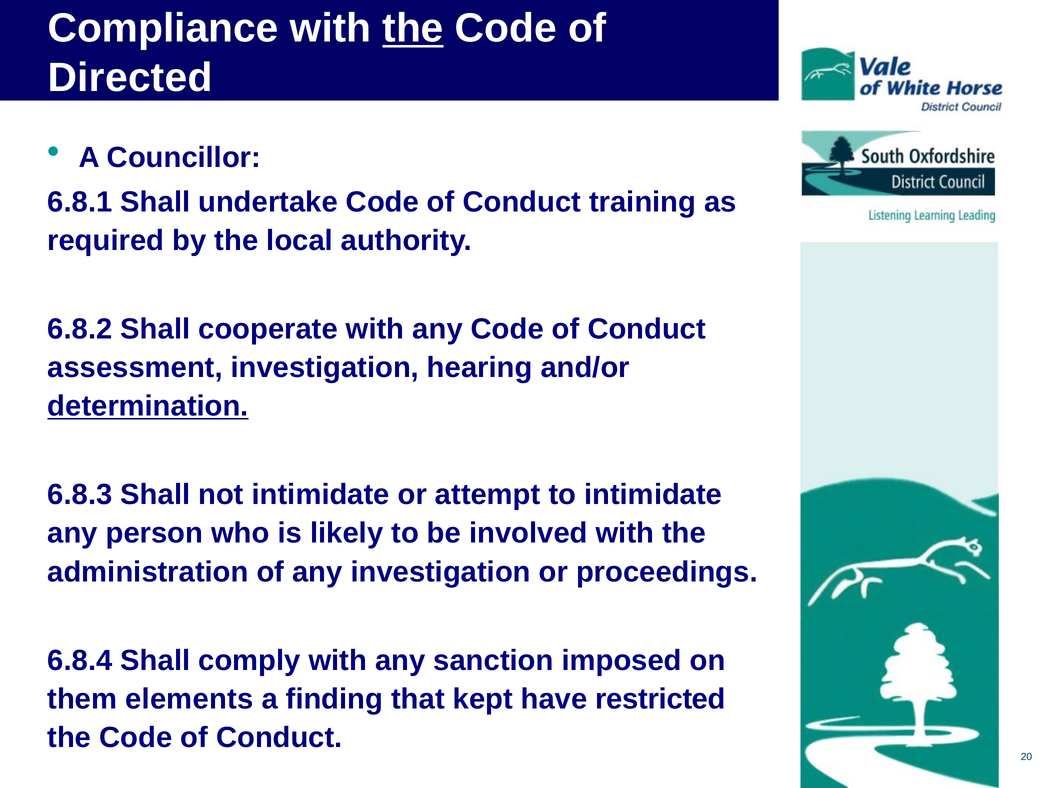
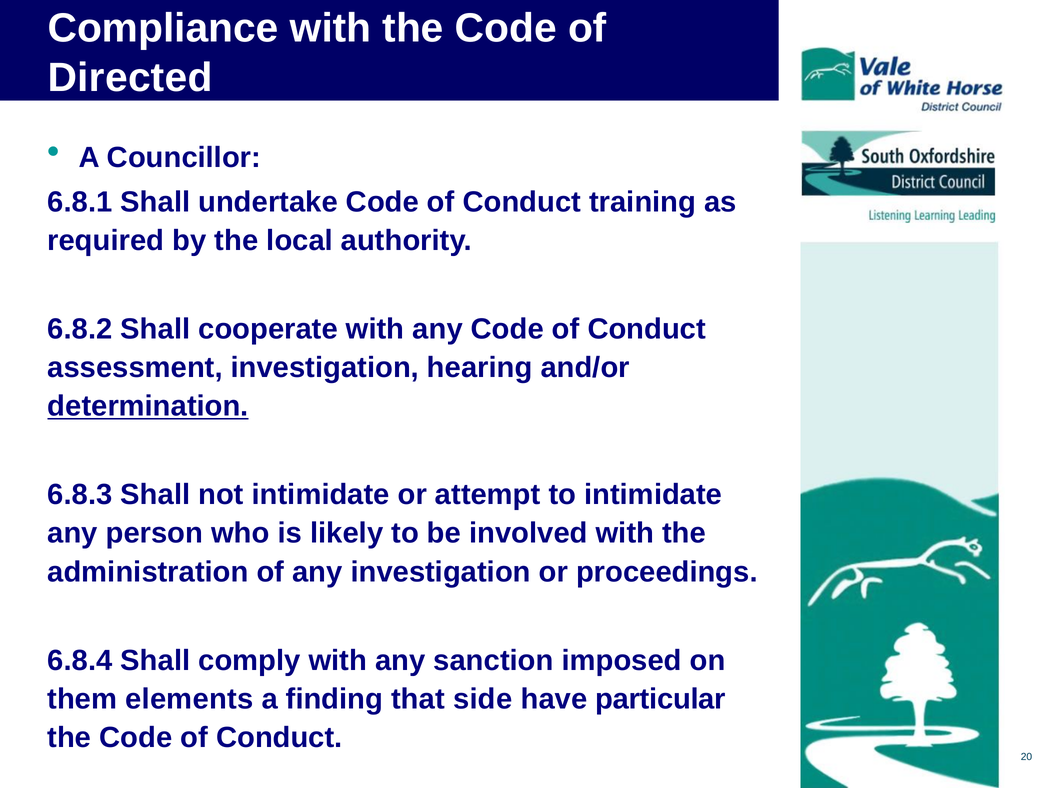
the underline: present -> none (413, 28)
kept: kept -> side (483, 699)
restricted: restricted -> particular (661, 699)
